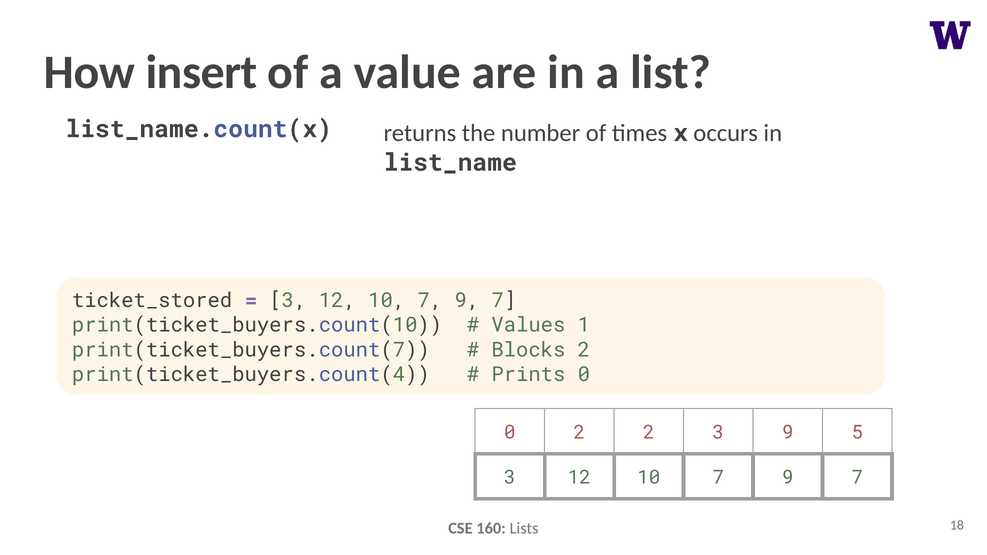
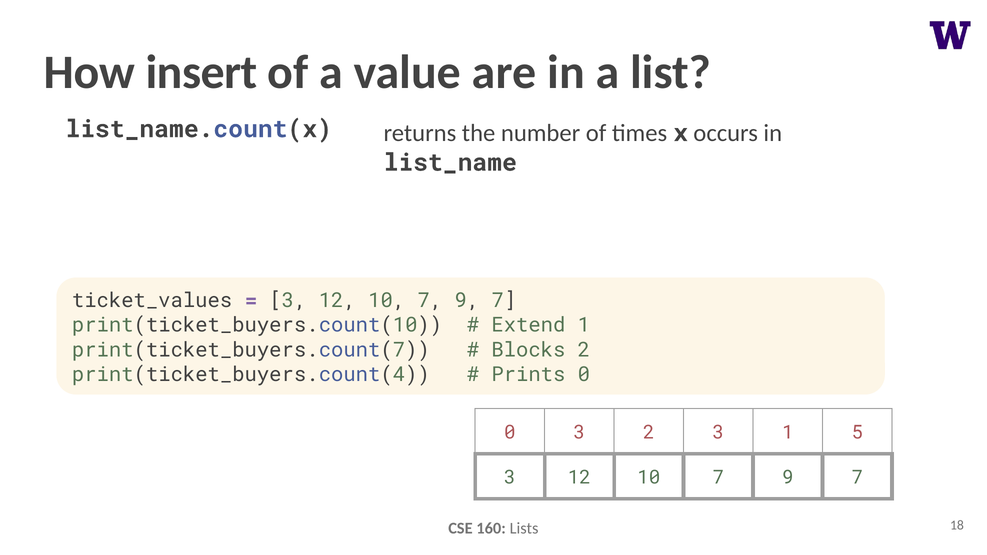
ticket_stored: ticket_stored -> ticket_values (152, 301)
Values: Values -> Extend (528, 325)
0 2: 2 -> 3 (579, 432)
3 9: 9 -> 1 (788, 432)
